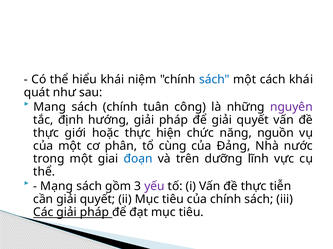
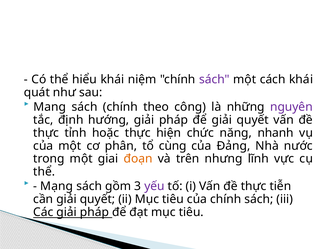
sách colour: blue -> purple (214, 80)
tuân: tuân -> theo (156, 107)
giới: giới -> tỉnh (76, 133)
nguồn: nguồn -> nhanh (276, 133)
đoạn colour: blue -> orange (138, 159)
dưỡng: dưỡng -> nhưng (224, 159)
